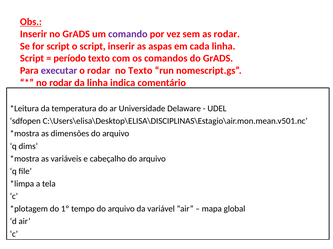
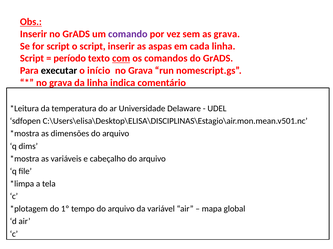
as rodar: rodar -> grava (227, 34)
com underline: none -> present (121, 59)
executar colour: purple -> black (59, 71)
o rodar: rodar -> início (99, 71)
Texto: Texto -> Grava (140, 71)
rodar: rodar -> grava (61, 83)
